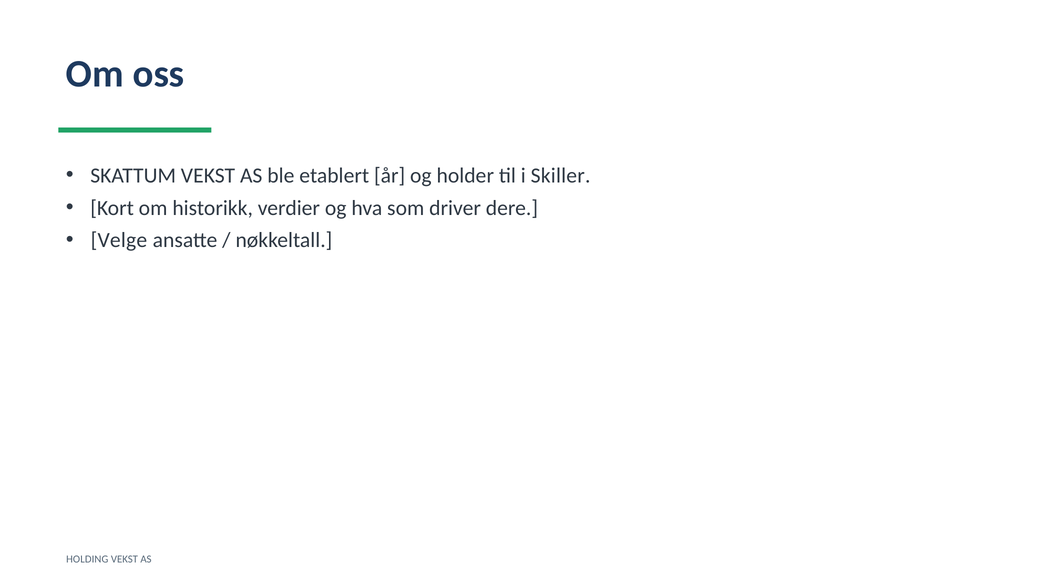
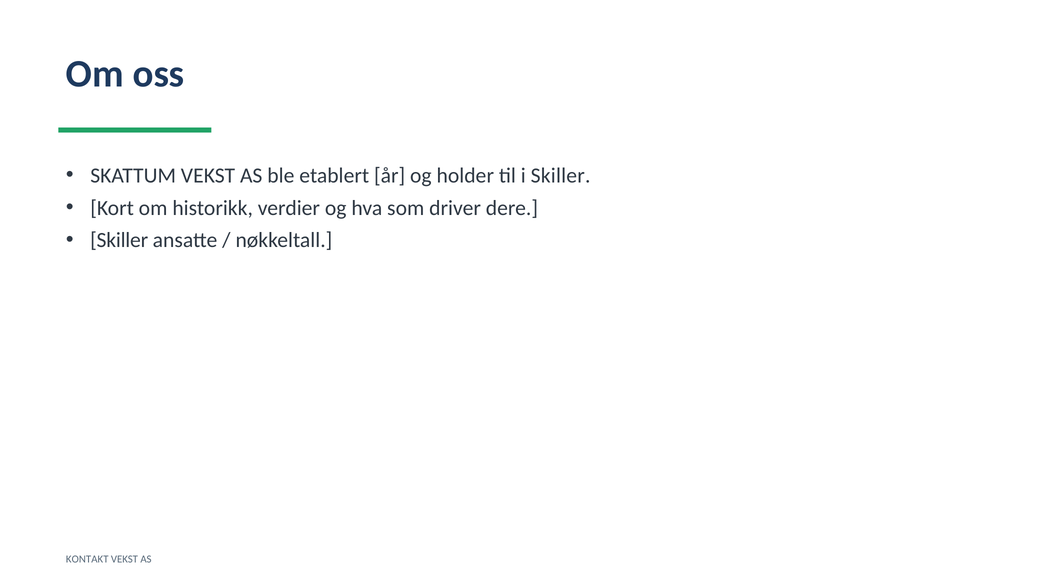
Velge: Velge -> Skiller (119, 240)
HOLDING: HOLDING -> KONTAKT (87, 560)
